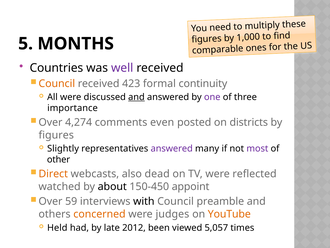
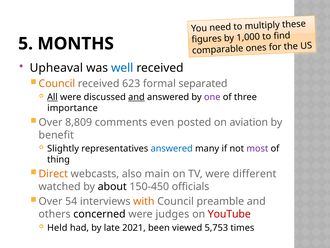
Countries: Countries -> Upheaval (56, 68)
well colour: purple -> blue (122, 68)
423: 423 -> 623 (131, 83)
continuity: continuity -> separated (203, 83)
All underline: none -> present (52, 97)
4,274: 4,274 -> 8,809 (79, 122)
districts: districts -> aviation (249, 122)
figures: figures -> benefit (56, 135)
answered colour: purple -> blue (172, 148)
other: other -> thing (58, 159)
dead: dead -> main (157, 174)
reflected: reflected -> different (254, 174)
appoint: appoint -> officials (191, 186)
59: 59 -> 54 (71, 201)
with colour: black -> orange (144, 201)
concerned colour: orange -> black (99, 214)
YouTube colour: orange -> red (229, 214)
2012: 2012 -> 2021 (134, 227)
5,057: 5,057 -> 5,753 (216, 227)
